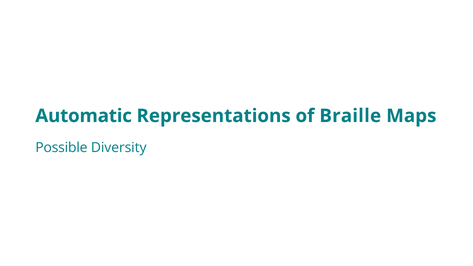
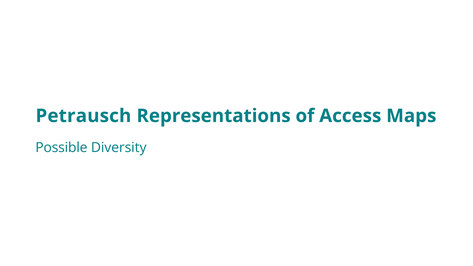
Automatic: Automatic -> Petrausch (83, 116)
Braille: Braille -> Access (350, 116)
